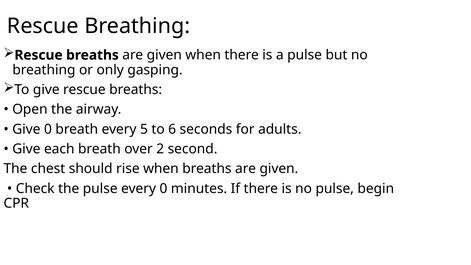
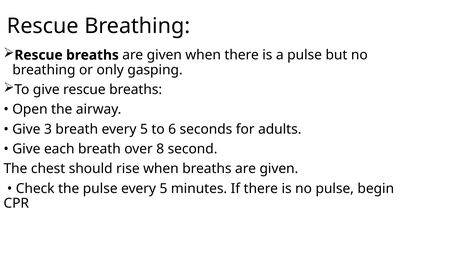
Give 0: 0 -> 3 (48, 129)
2: 2 -> 8 (160, 149)
pulse every 0: 0 -> 5 (163, 188)
